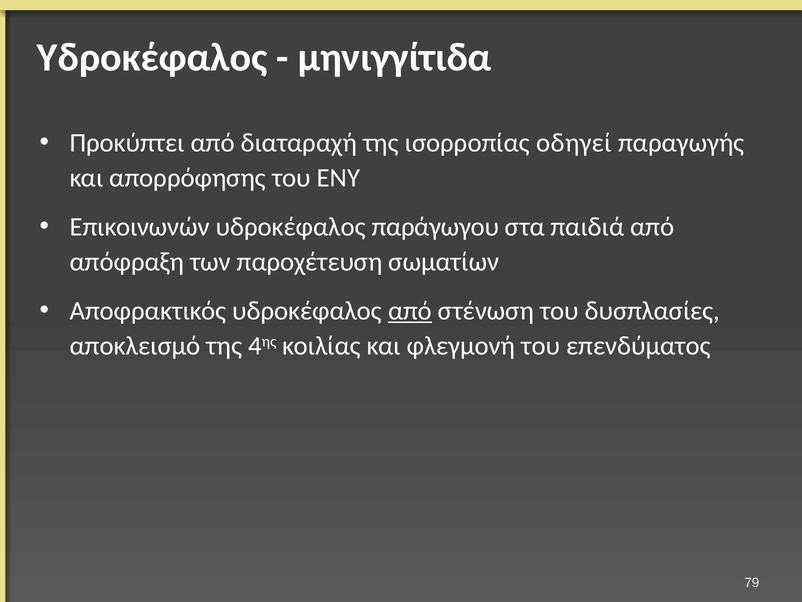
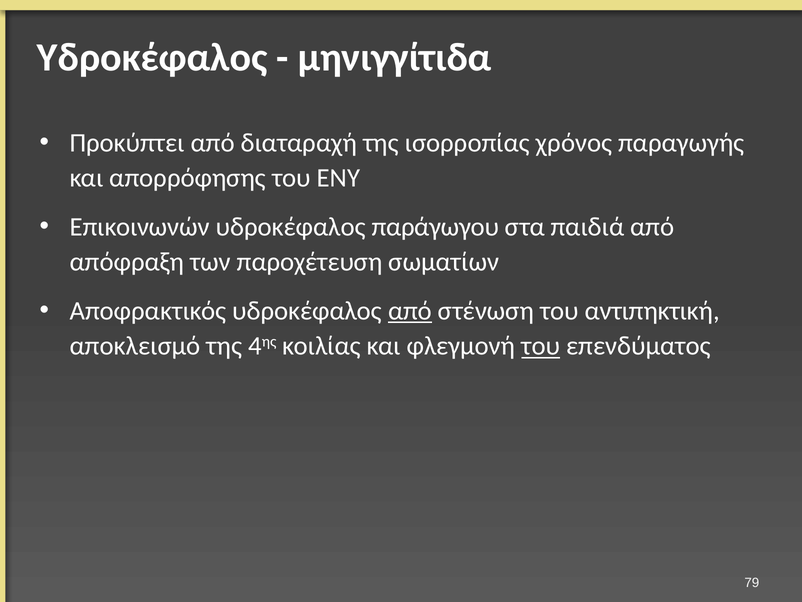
οδηγεί: οδηγεί -> χρόνος (574, 143)
δυσπλασίες: δυσπλασίες -> αντιπηκτική (652, 310)
του underline: none -> present (541, 346)
